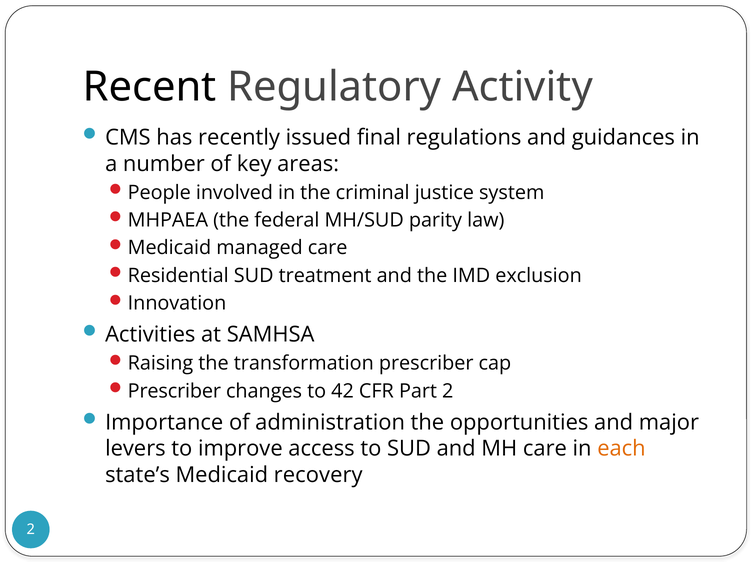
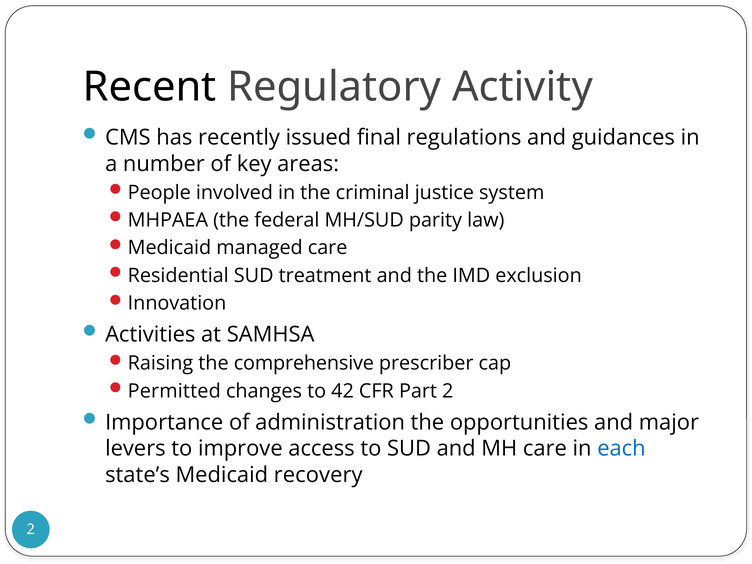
transformation: transformation -> comprehensive (304, 363)
Prescriber: Prescriber -> Permitted (174, 391)
each colour: orange -> blue (621, 449)
